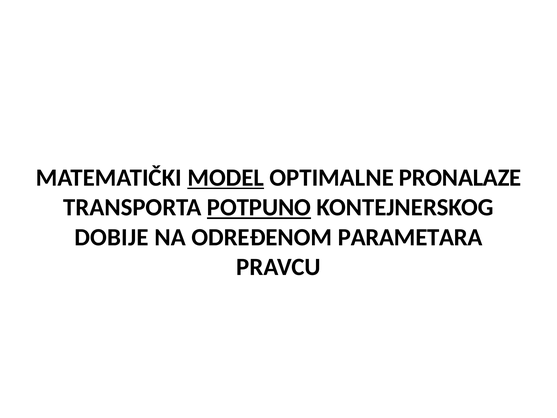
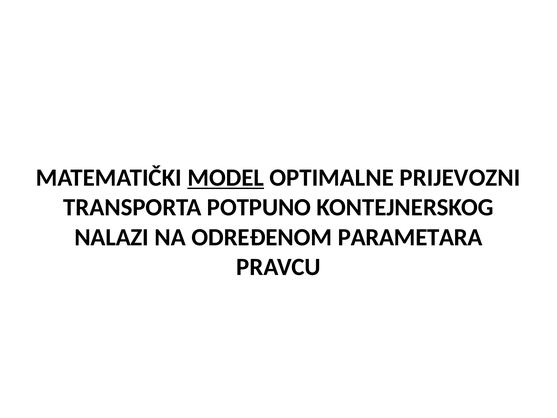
PRONALAZE: PRONALAZE -> PRIJEVOZNI (460, 178)
POTPUNO underline: present -> none (259, 207)
DOBIJE: DOBIJE -> NALAZI (112, 237)
